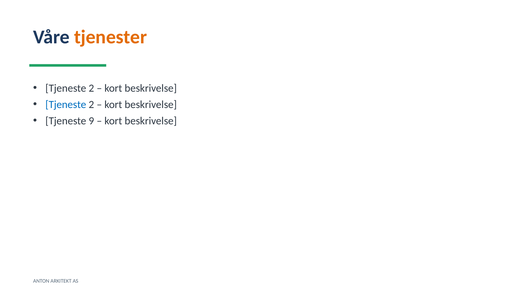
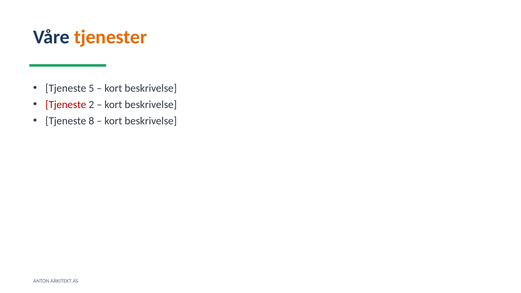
2: 2 -> 5 (91, 88)
Tjeneste colour: blue -> red (66, 105)
9: 9 -> 8 (91, 121)
